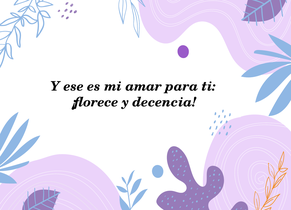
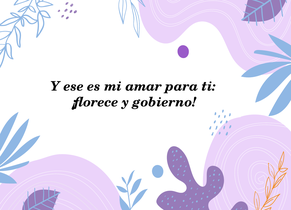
decencia: decencia -> gobierno (165, 102)
